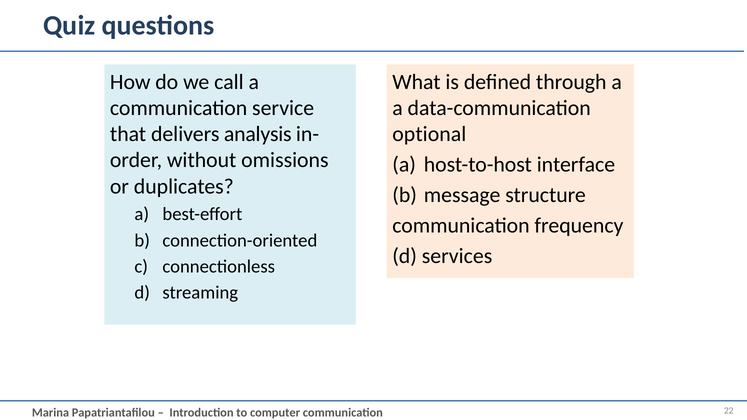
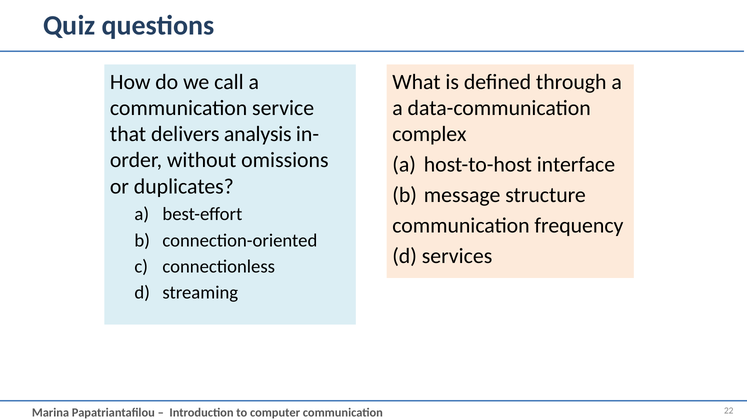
optional: optional -> complex (429, 134)
